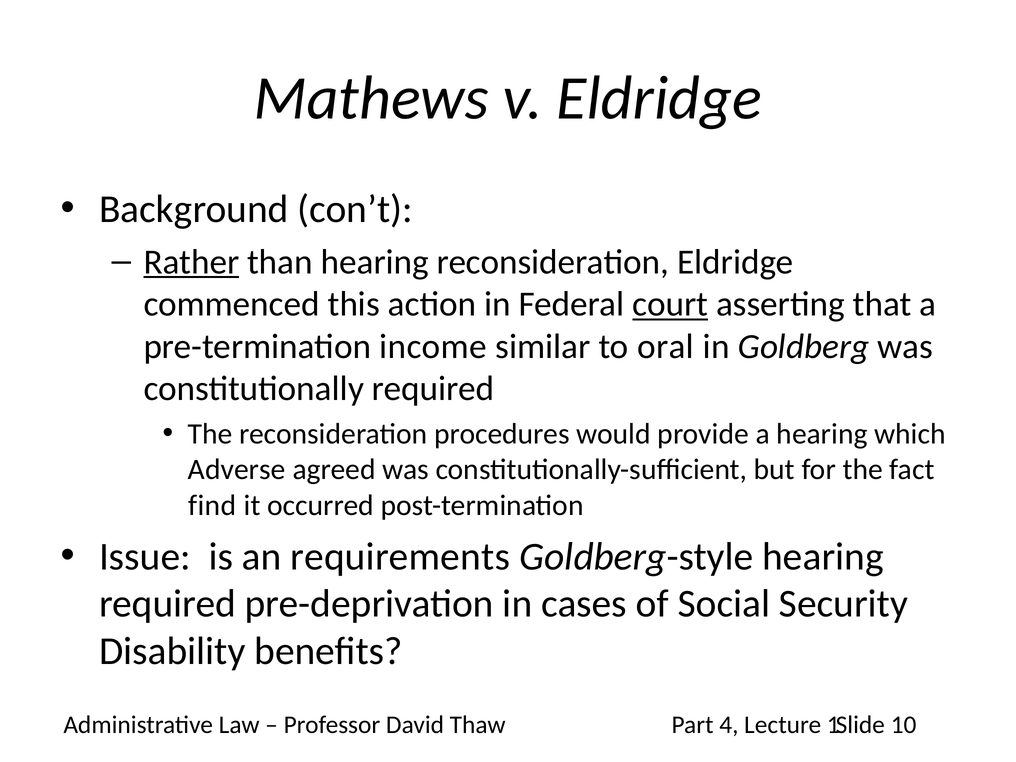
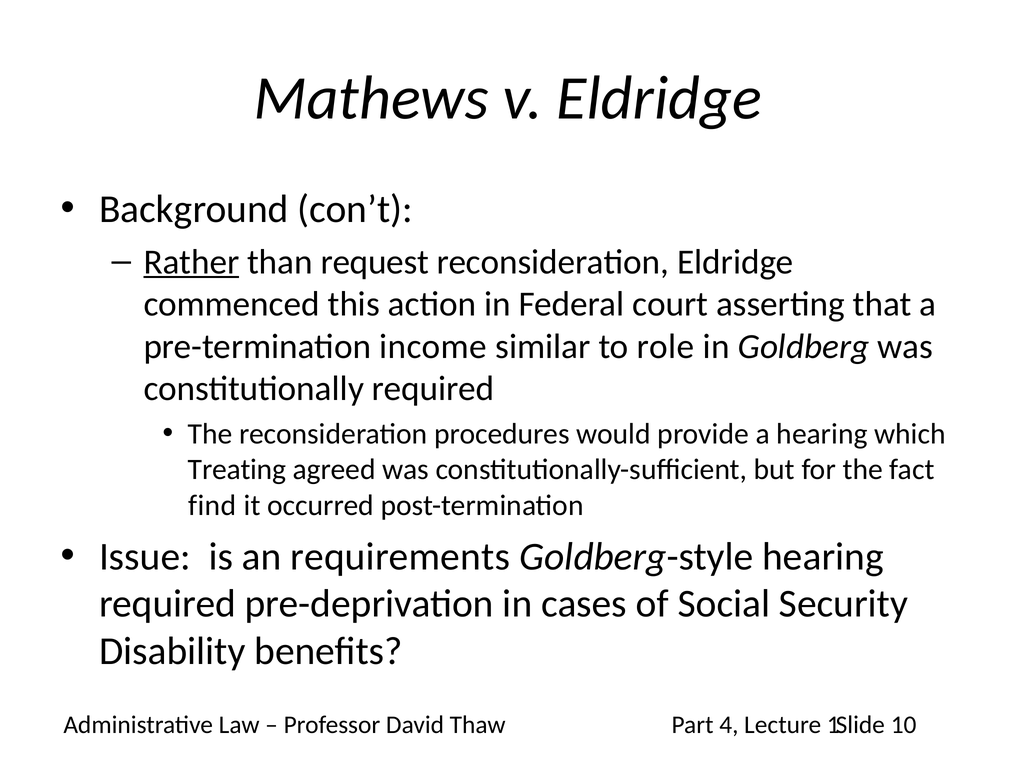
than hearing: hearing -> request (375, 262)
court underline: present -> none (670, 304)
oral: oral -> role (666, 347)
Adverse: Adverse -> Treating (237, 470)
